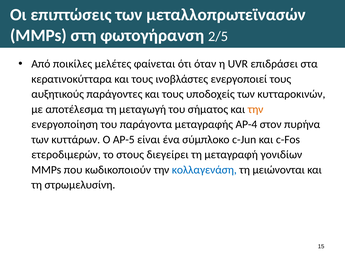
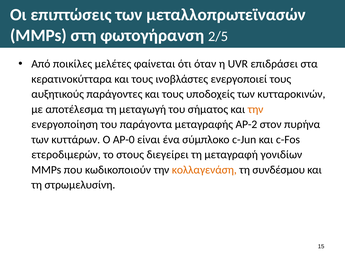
ΑΡ-4: ΑΡ-4 -> ΑΡ-2 (246, 125)
ΑΡ-5: ΑΡ-5 -> ΑΡ-0 (124, 140)
κολλαγενάση colour: blue -> orange (204, 170)
μειώνονται: μειώνονται -> συνδέσμου (279, 170)
